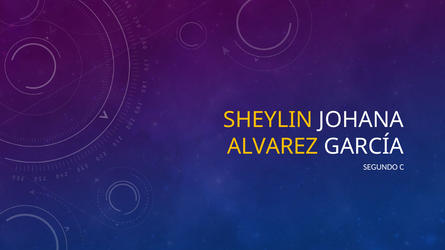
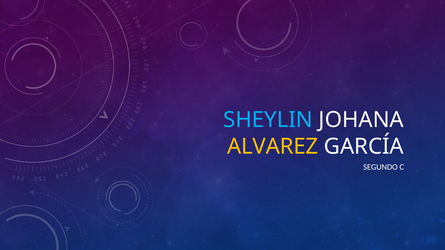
SHEYLIN colour: yellow -> light blue (268, 120)
